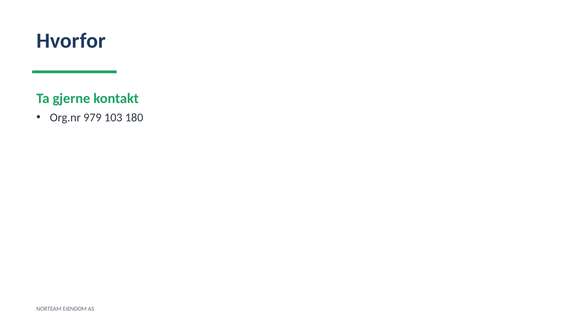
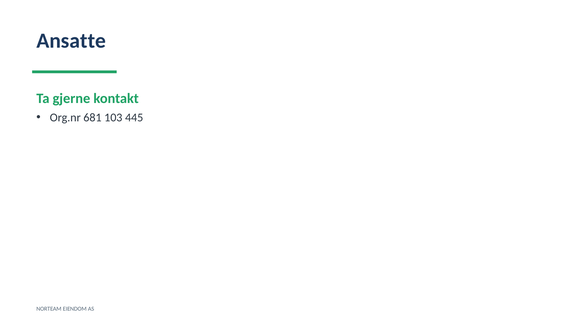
Hvorfor: Hvorfor -> Ansatte (71, 41)
979: 979 -> 681 (92, 118)
180: 180 -> 445 (134, 118)
